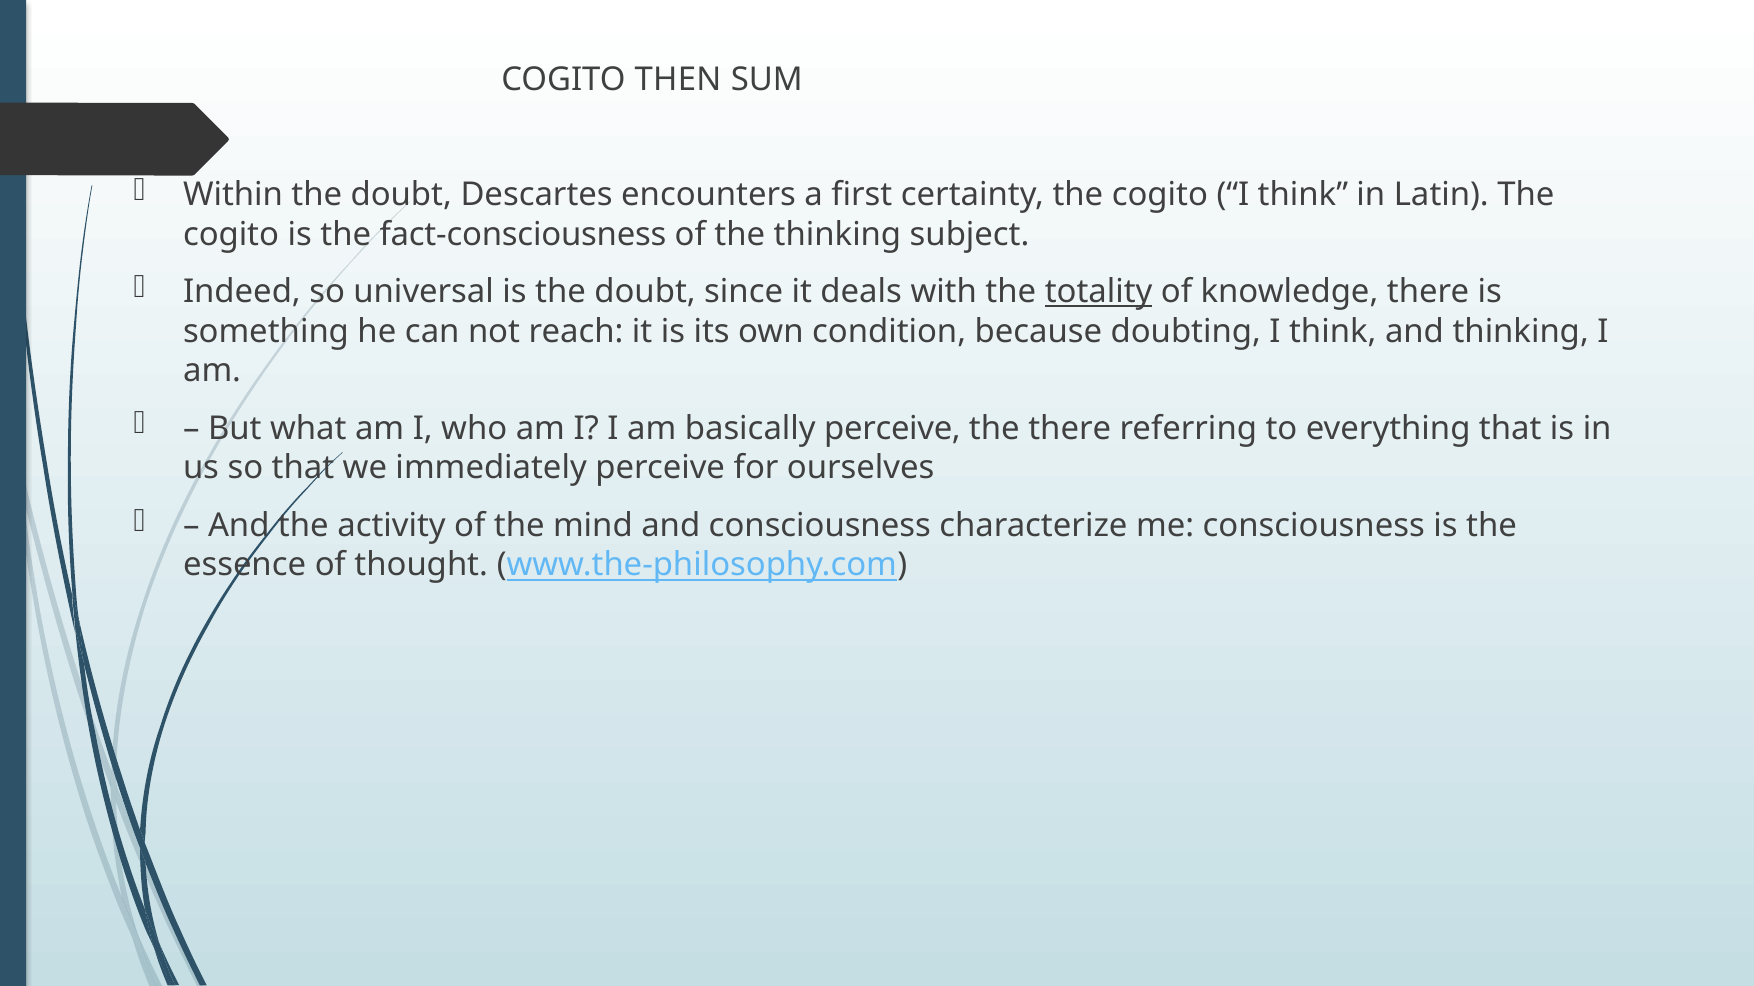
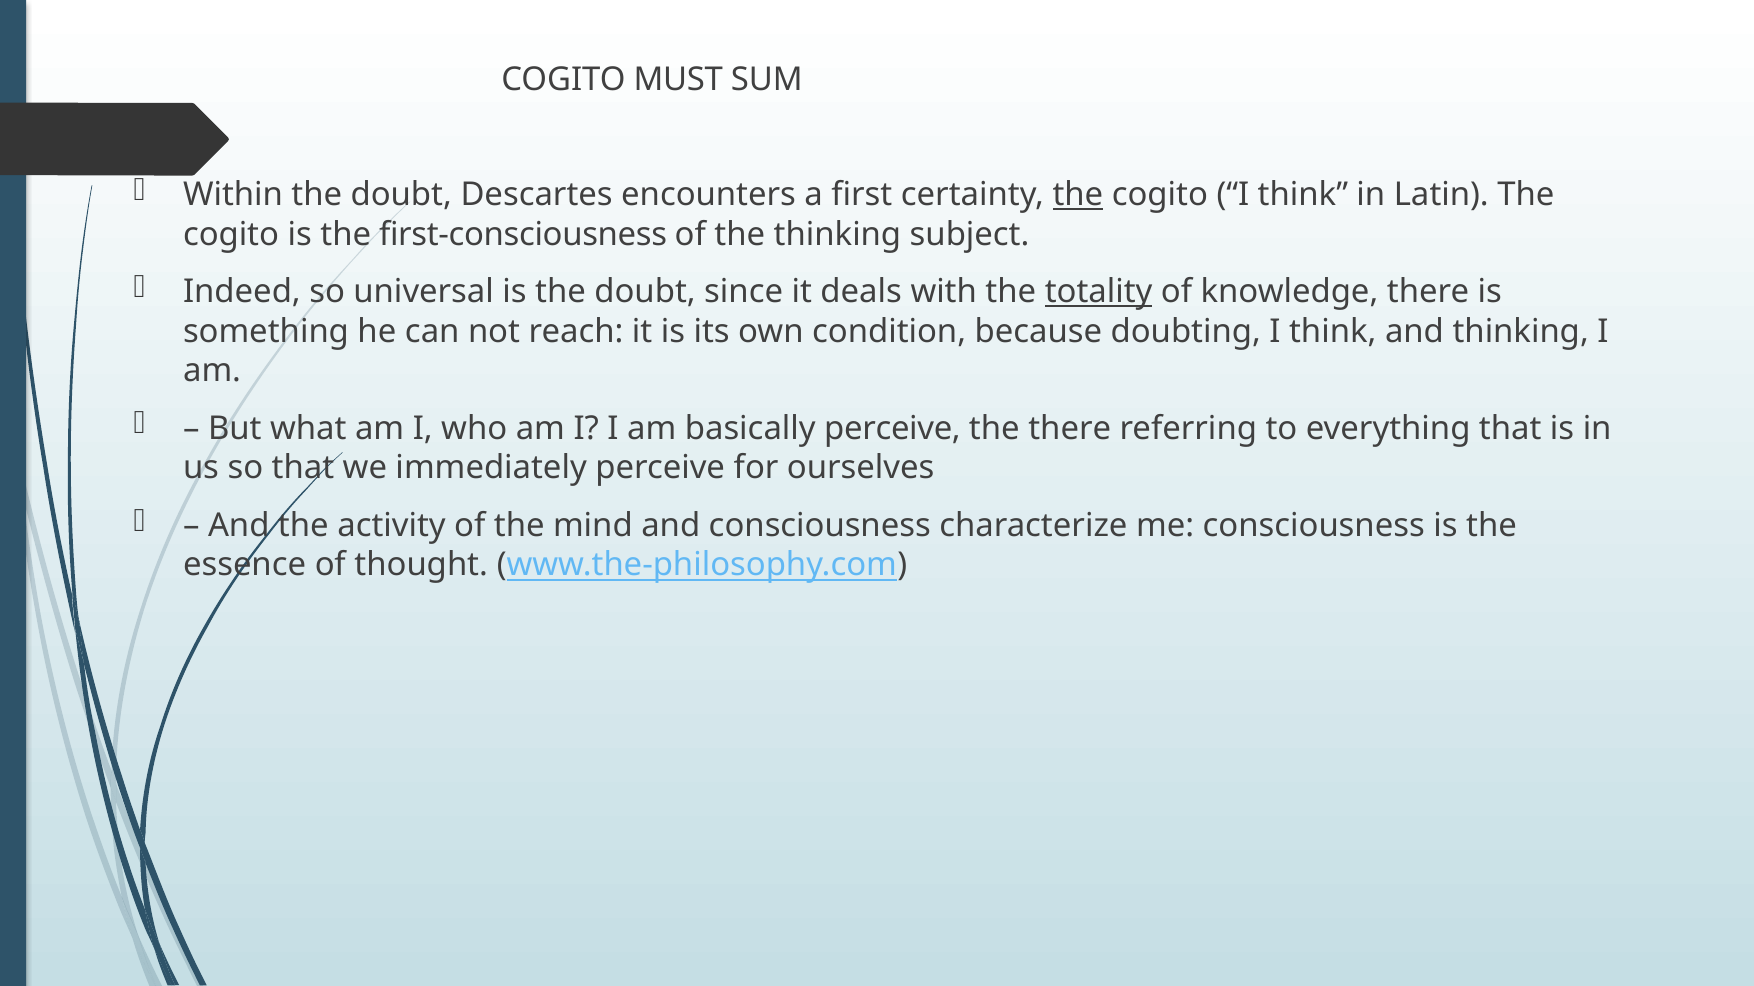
THEN: THEN -> MUST (678, 79)
the underline: none -> present (1078, 195)
fact-consciousness: fact-consciousness -> first-consciousness (523, 234)
